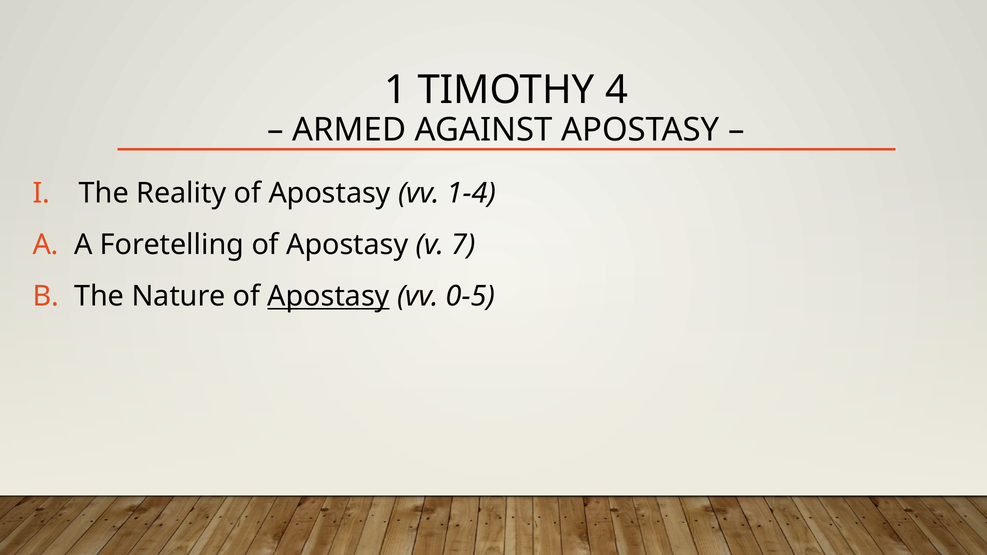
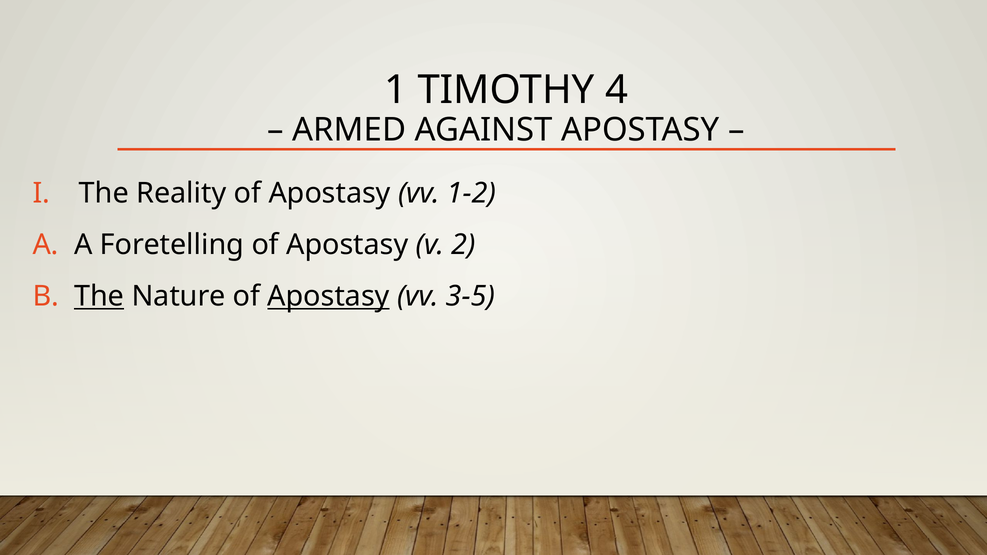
1-4: 1-4 -> 1-2 (471, 193)
7: 7 -> 2 (463, 245)
The underline: none -> present (99, 297)
0-5: 0-5 -> 3-5 (470, 297)
